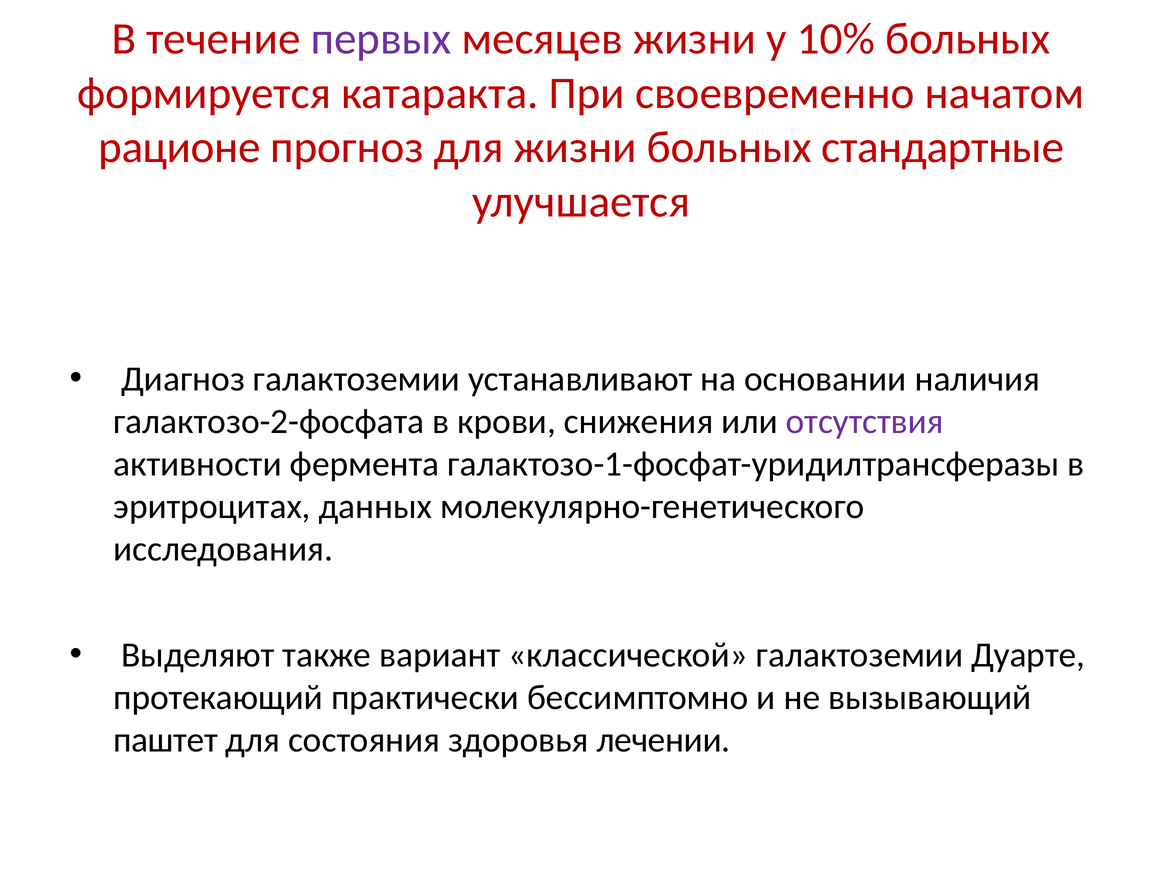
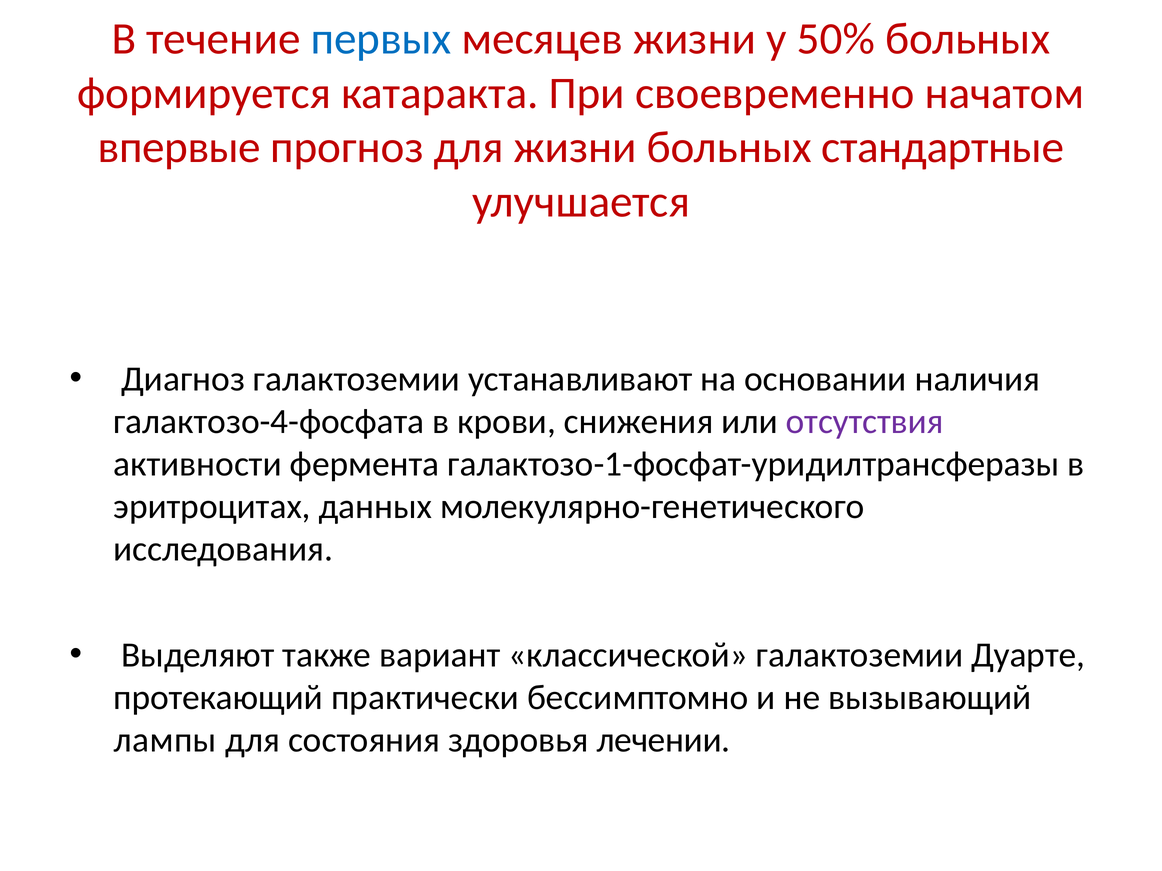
первых colour: purple -> blue (381, 39)
10%: 10% -> 50% (836, 39)
рационе: рационе -> впервые (179, 147)
галактозо-2-фосфата: галактозо-2-фосфата -> галактозо-4-фосфата (269, 422)
паштет: паштет -> лампы (165, 740)
